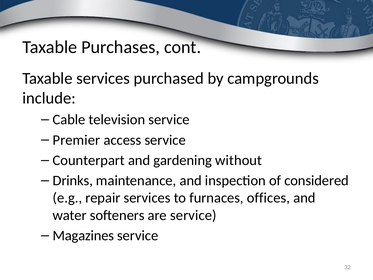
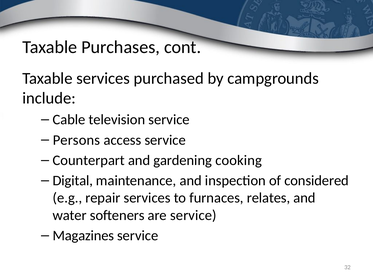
Premier: Premier -> Persons (76, 140)
without: without -> cooking (239, 160)
Drinks: Drinks -> Digital (73, 180)
offices: offices -> relates (269, 198)
